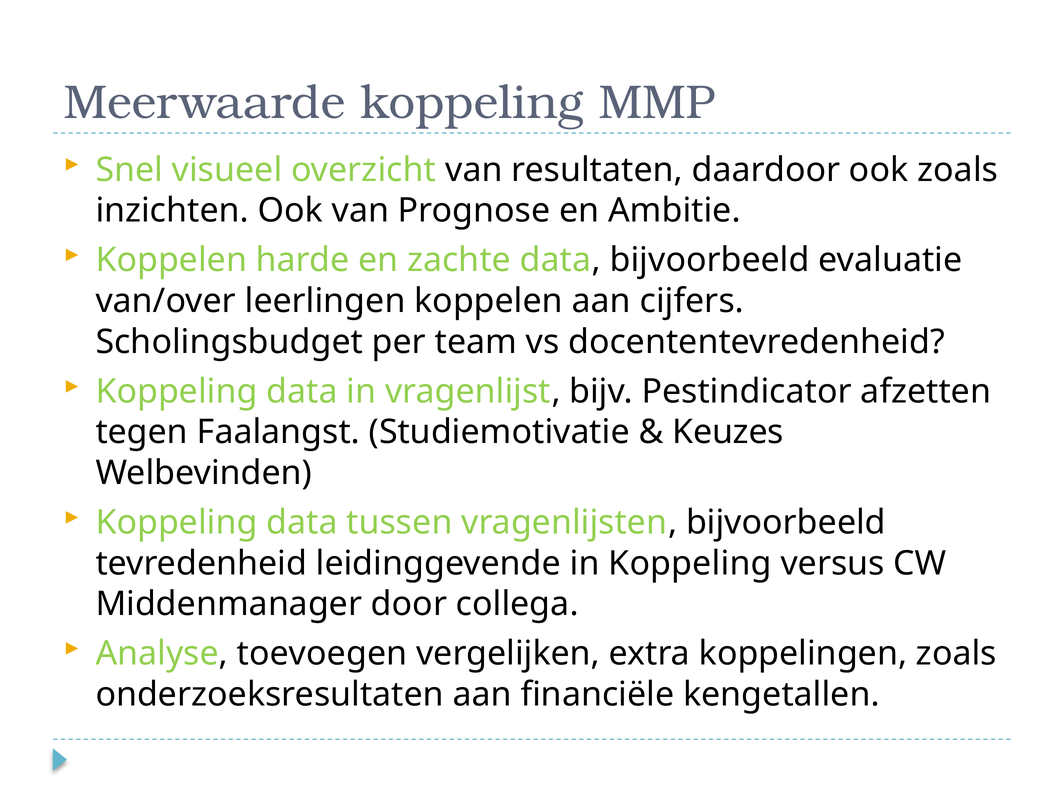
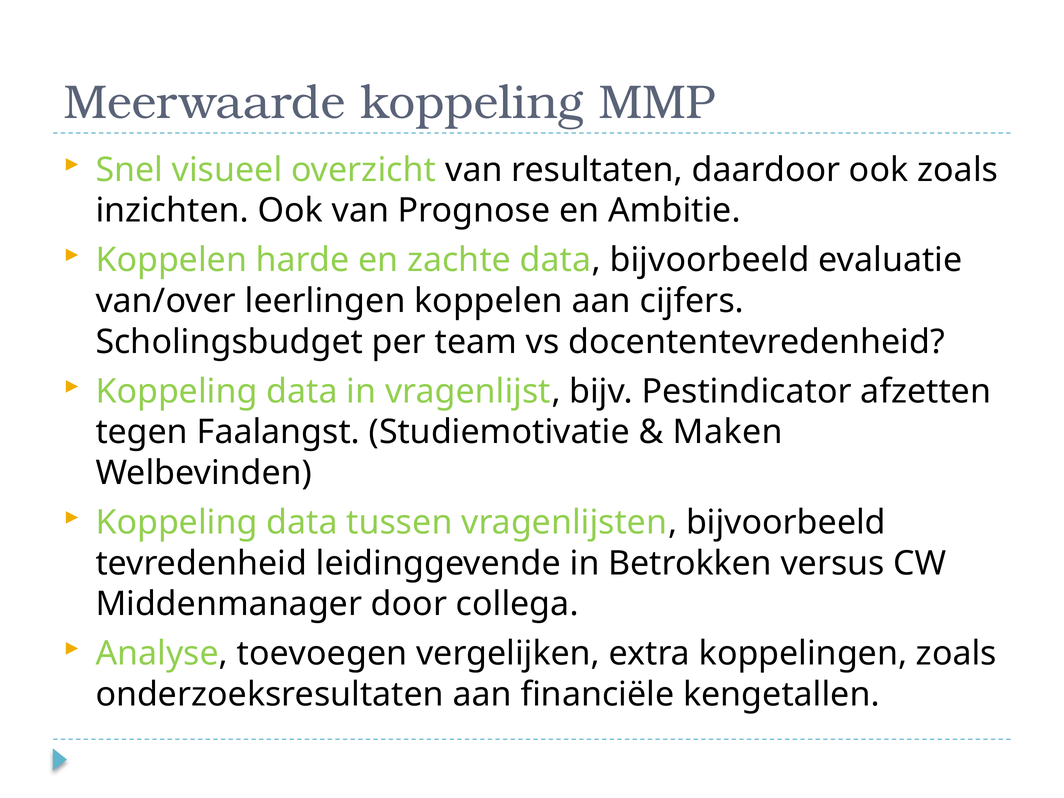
Keuzes: Keuzes -> Maken (728, 432)
in Koppeling: Koppeling -> Betrokken (690, 563)
